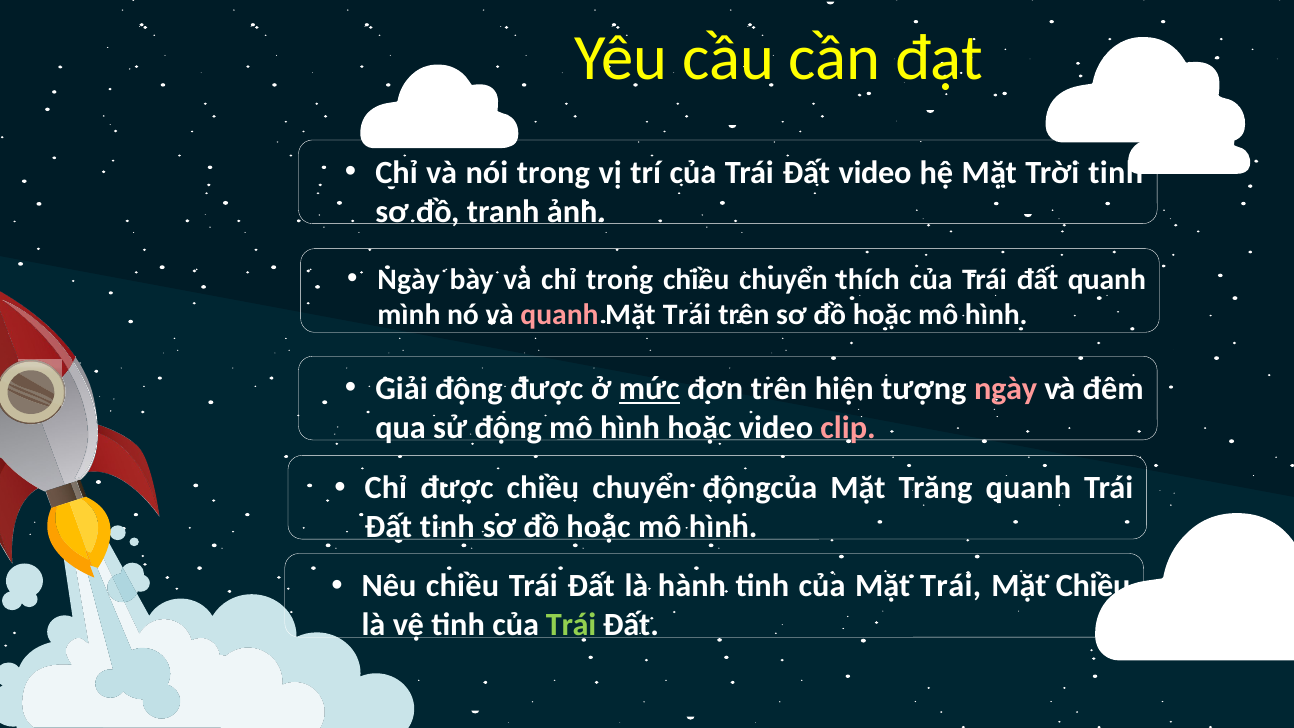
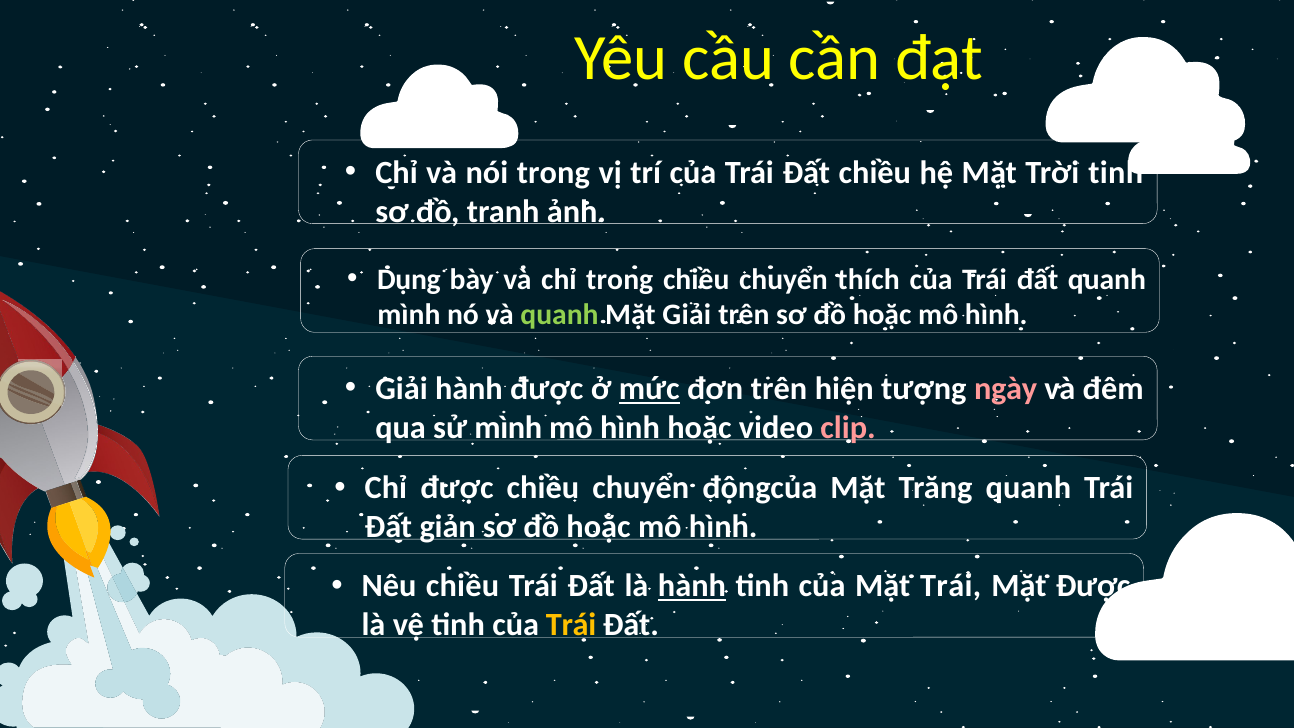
Đất video: video -> chiều (875, 173)
Ngày: Ngày -> Dụng (409, 279)
quanh colour: pink -> light green (560, 315)
Trái: Trái -> Giải (687, 315)
Giải động: động -> hành (469, 389)
sử động: động -> mình (508, 428)
Đất tinh: tinh -> giản (448, 527)
hành underline: none -> present (692, 586)
Mặt Chiều: Chiều -> Được (1093, 586)
Trái colour: light green -> yellow (571, 625)
